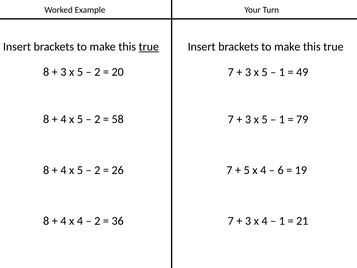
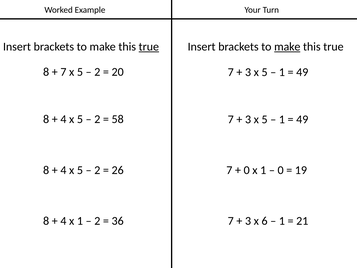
make underline: none -> present (287, 47)
3: 3 -> 7 (63, 72)
79: 79 -> 49 (302, 119)
5: 5 -> 0 (247, 170)
4: 4 -> 1 (263, 170)
6: 6 -> 0 (281, 170)
4 x 4: 4 -> 1 (80, 221)
3 x 4: 4 -> 6 (265, 221)
